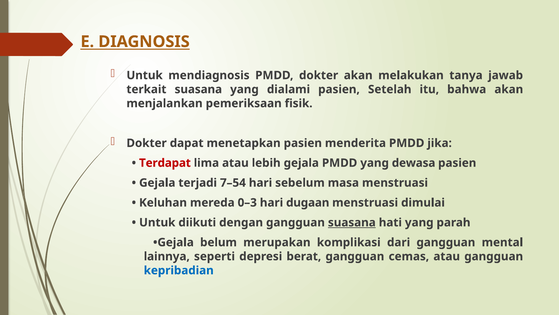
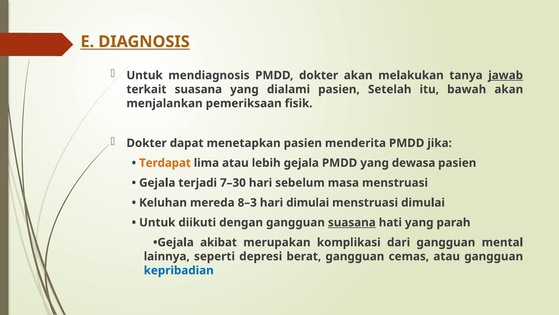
jawab underline: none -> present (506, 75)
bahwa: bahwa -> bawah (467, 89)
Terdapat colour: red -> orange (165, 163)
7–54: 7–54 -> 7–30 (233, 183)
0–3: 0–3 -> 8–3 (247, 202)
hari dugaan: dugaan -> dimulai (308, 202)
belum: belum -> akibat (219, 242)
